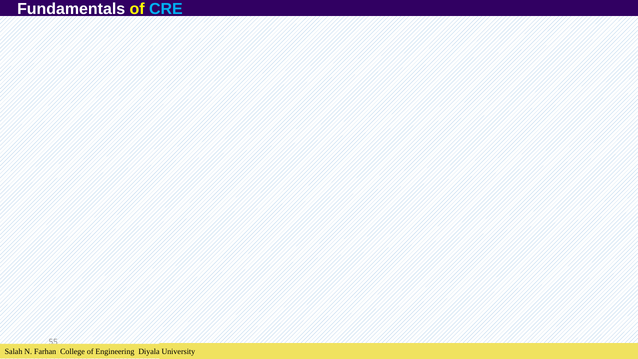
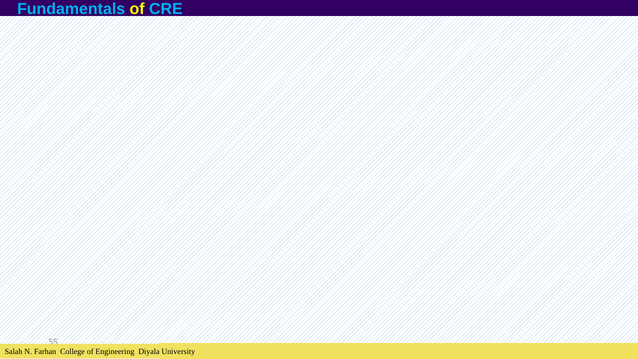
Fundamentals colour: white -> light blue (71, 9)
